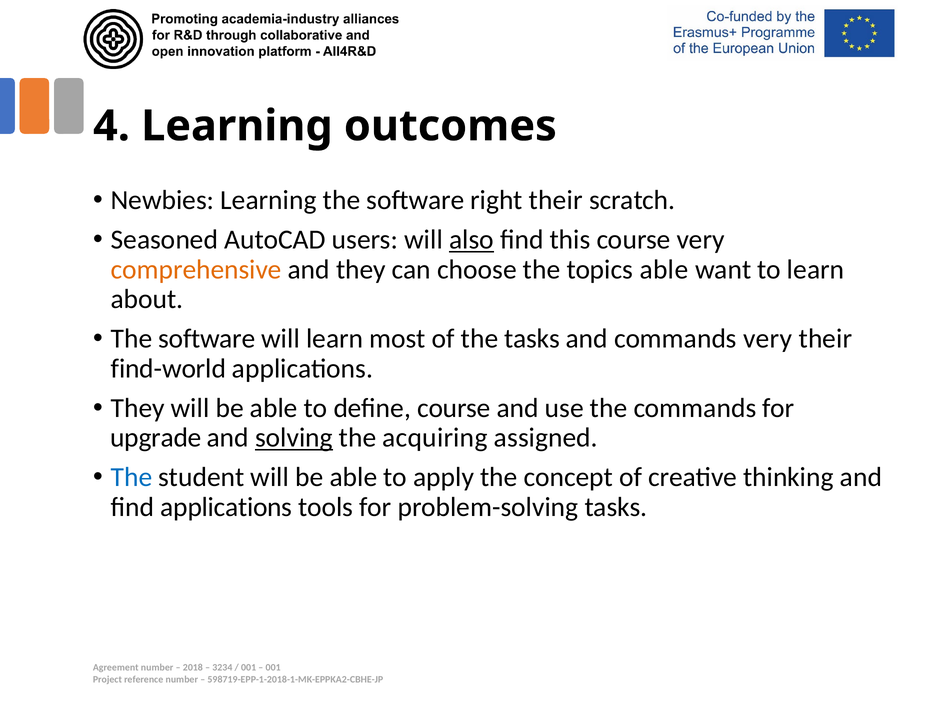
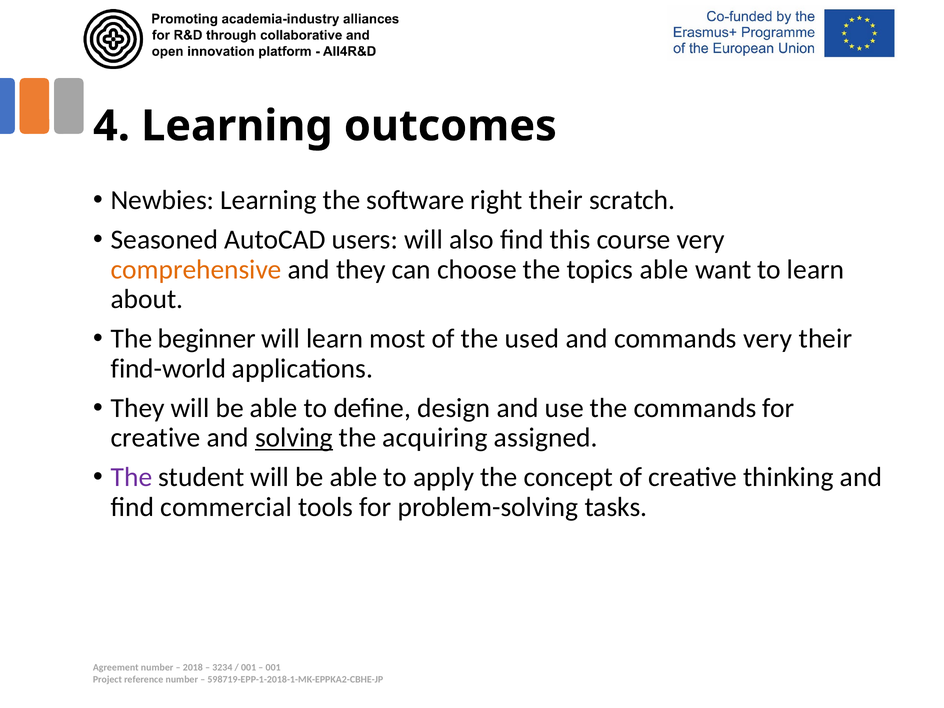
also underline: present -> none (471, 240)
software: software -> beginner (207, 339)
the tasks: tasks -> used (532, 339)
define course: course -> design (454, 408)
upgrade: upgrade -> creative (156, 438)
The colour: blue -> purple (132, 477)
find applications: applications -> commercial (226, 507)
